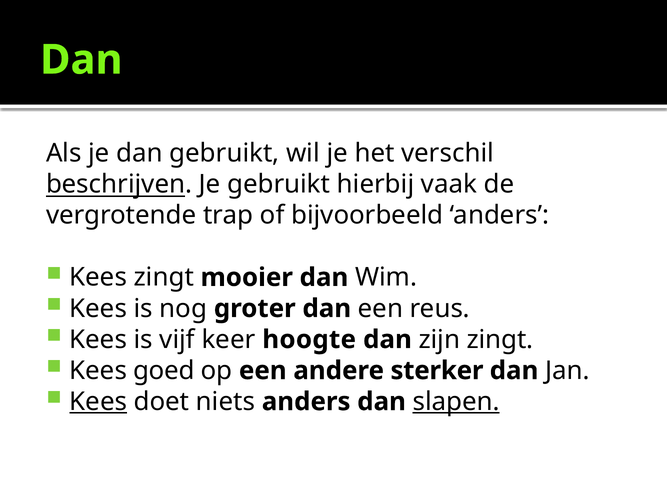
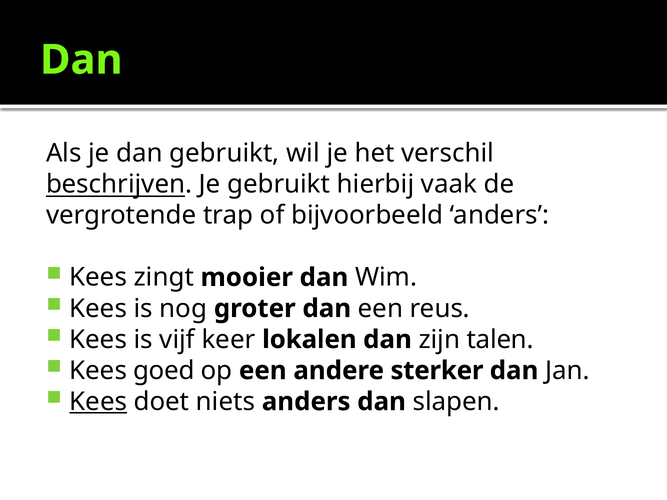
hoogte: hoogte -> lokalen (309, 340)
zijn zingt: zingt -> talen (500, 340)
slapen underline: present -> none (456, 402)
